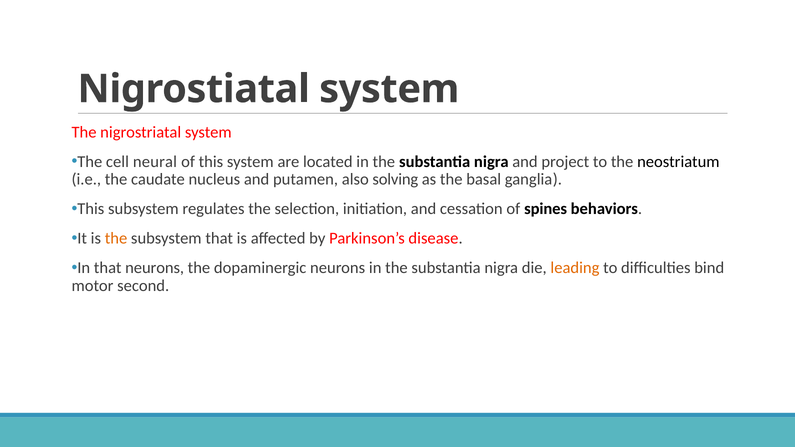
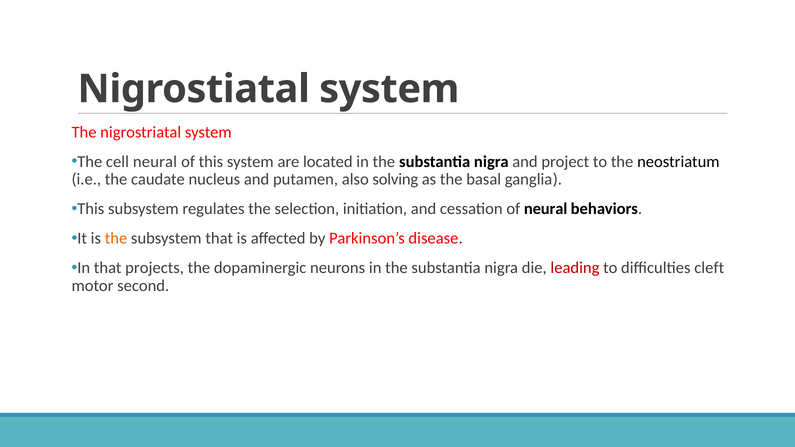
of spines: spines -> neural (546, 209)
that neurons: neurons -> projects (155, 268)
leading colour: orange -> red (575, 268)
bind: bind -> cleft (709, 268)
